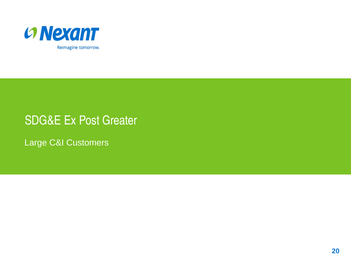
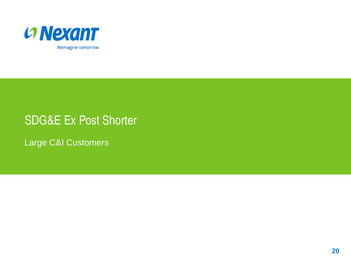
Greater: Greater -> Shorter (120, 121)
